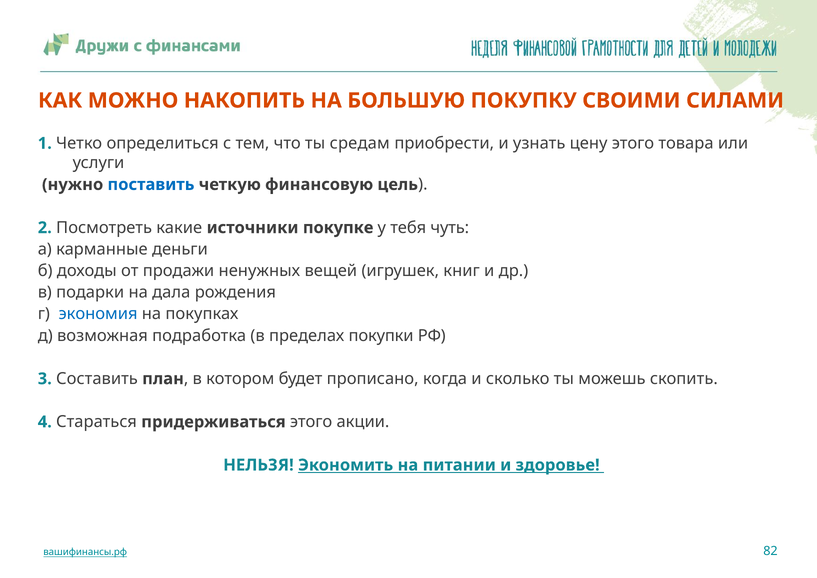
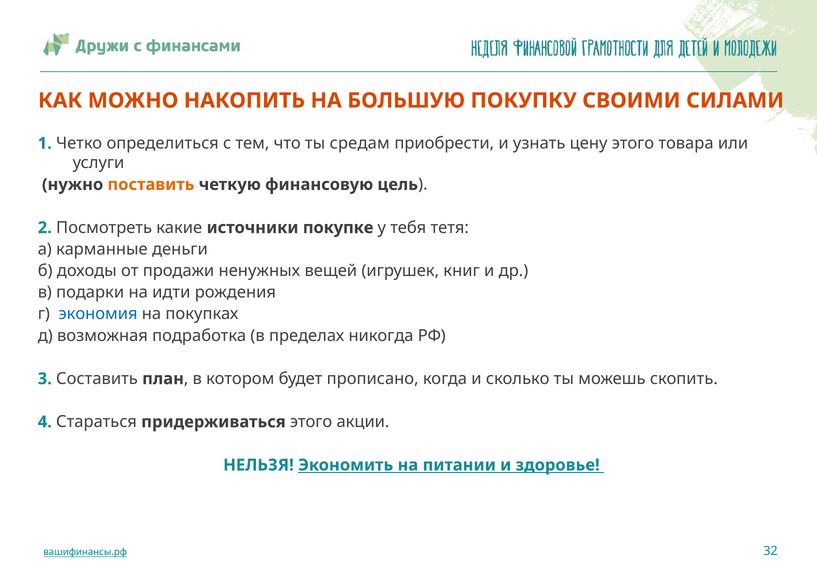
поставить colour: blue -> orange (151, 185)
чуть: чуть -> тетя (450, 228)
дала: дала -> идти (171, 292)
покупки: покупки -> никогда (381, 336)
82: 82 -> 32 (770, 551)
